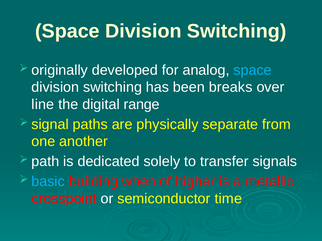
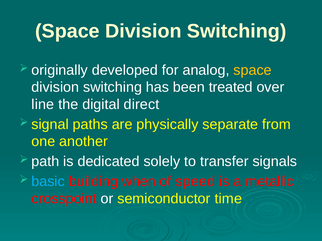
space colour: light blue -> yellow (253, 70)
breaks: breaks -> treated (231, 87)
range: range -> direct (142, 105)
higher: higher -> speed (195, 182)
